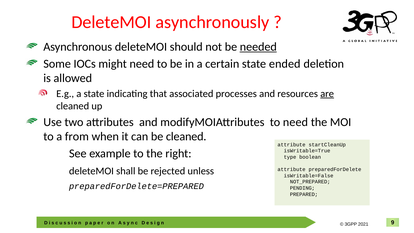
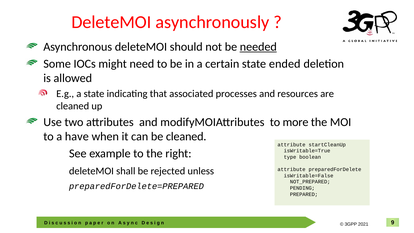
are underline: present -> none (327, 94)
to need: need -> more (296, 122)
from: from -> have (77, 136)
